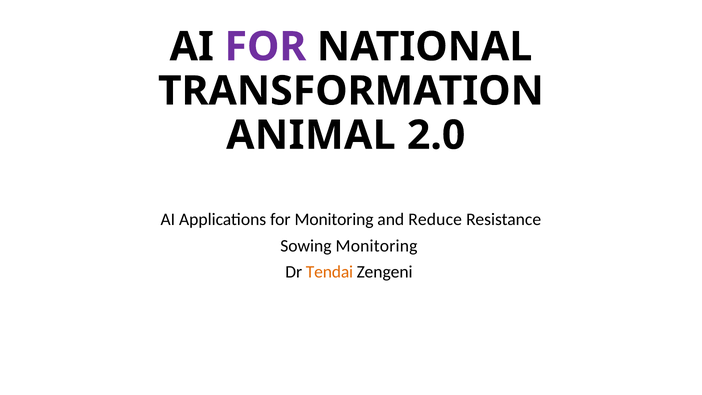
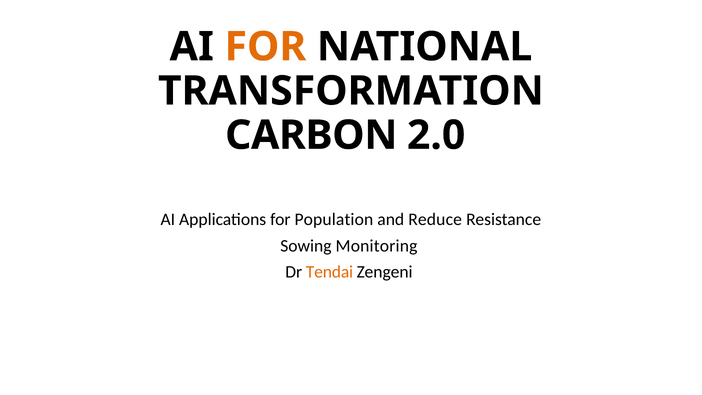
FOR colour: purple -> orange (265, 47)
ANIMAL: ANIMAL -> CARBON (311, 135)
for Monitoring: Monitoring -> Population (334, 219)
